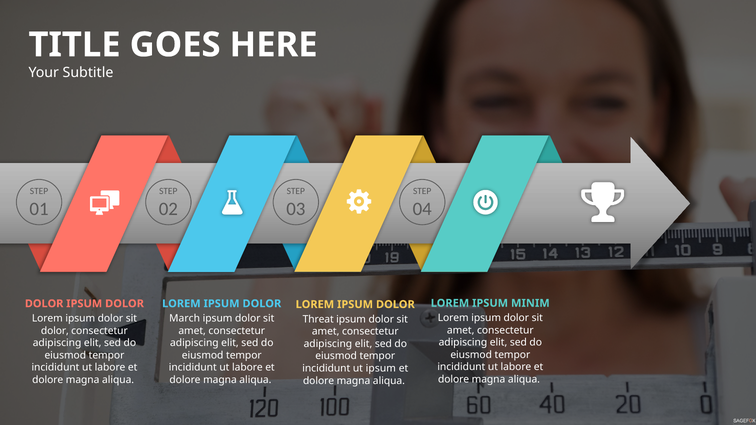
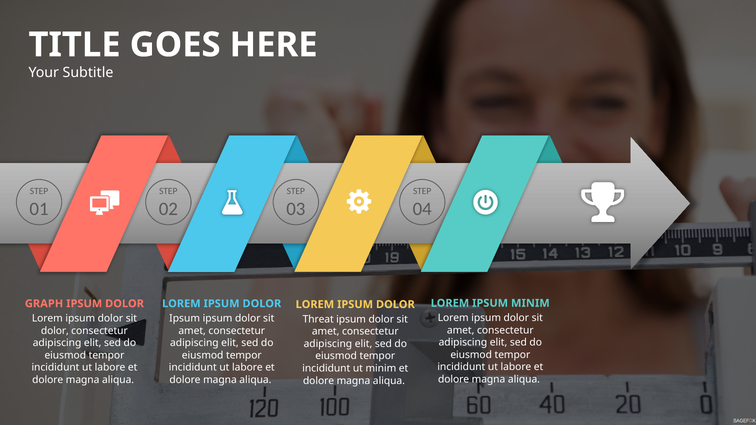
DOLOR: DOLOR -> GRAPH (44, 304)
March: March -> Ipsum (185, 319)
ut ipsum: ipsum -> minim (381, 369)
